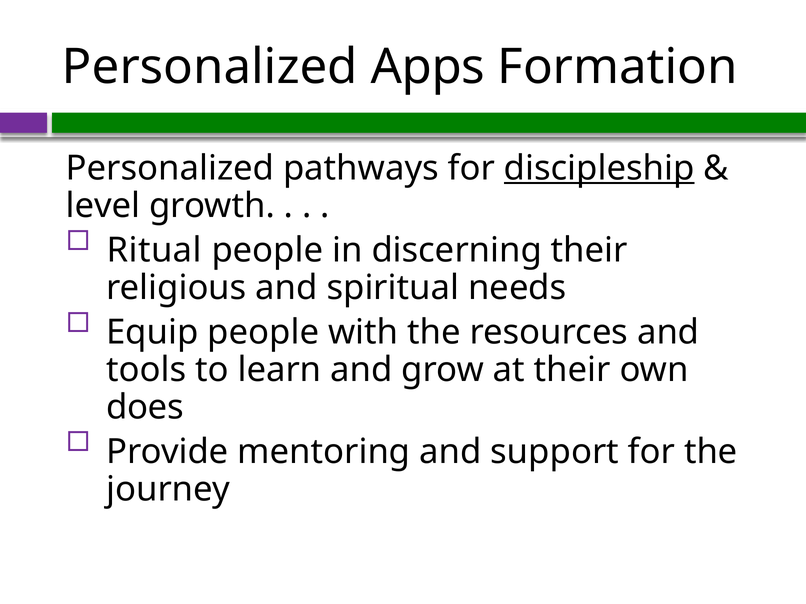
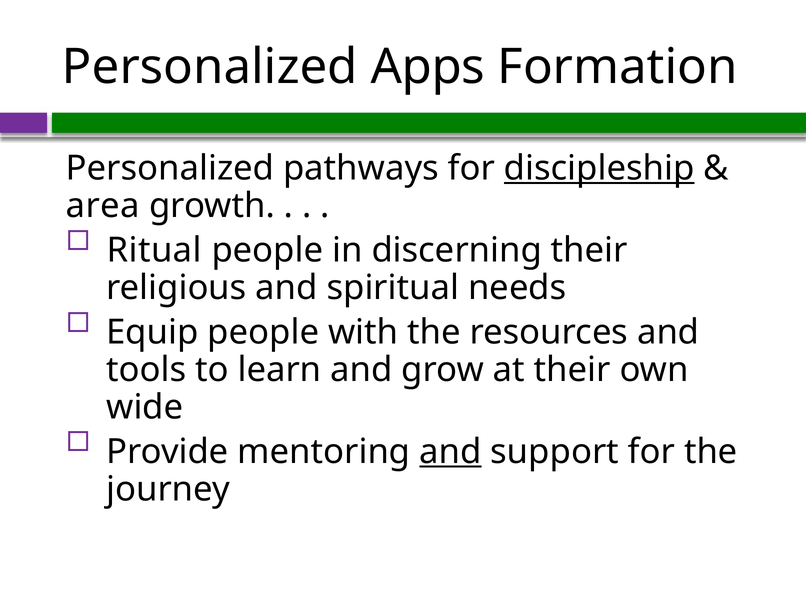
level: level -> area (103, 206)
does: does -> wide (145, 407)
and underline: none -> present (450, 452)
